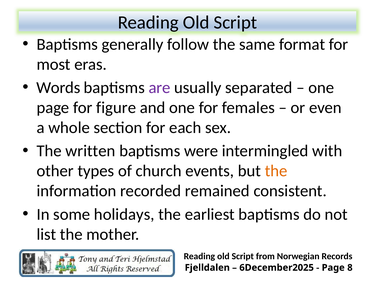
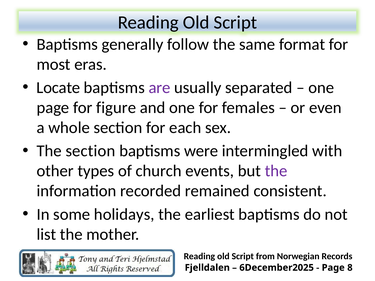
Words: Words -> Locate (58, 88)
The written: written -> section (90, 151)
the colour: orange -> purple (276, 171)
